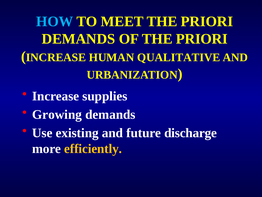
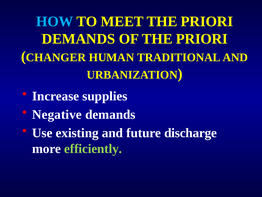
INCREASE: INCREASE -> CHANGER (56, 57)
QUALITATIVE: QUALITATIVE -> TRADITIONAL (179, 57)
Growing: Growing -> Negative (57, 114)
efficiently colour: yellow -> light green (93, 148)
